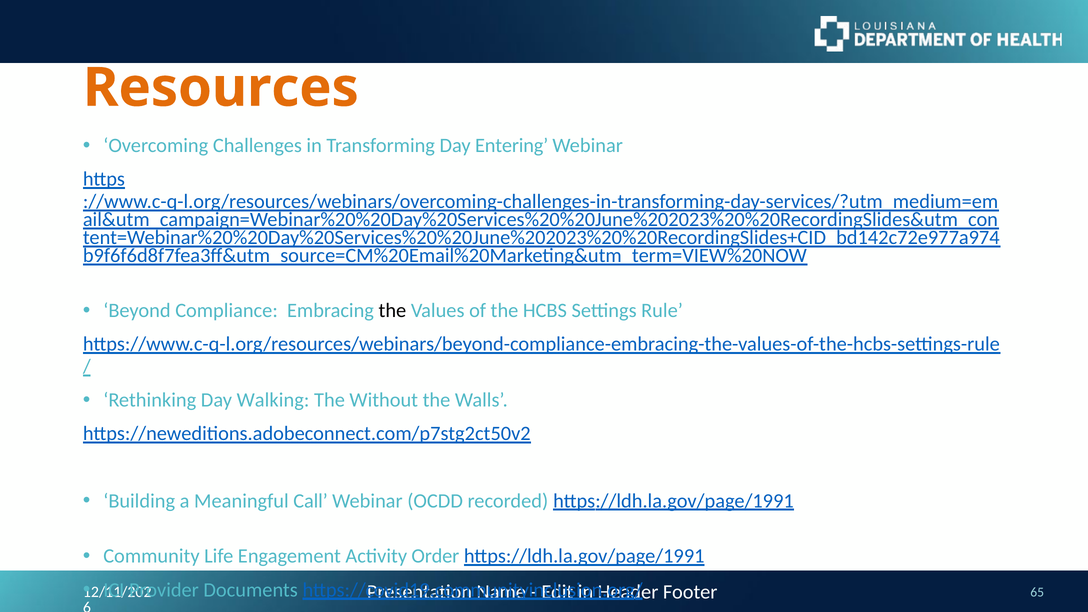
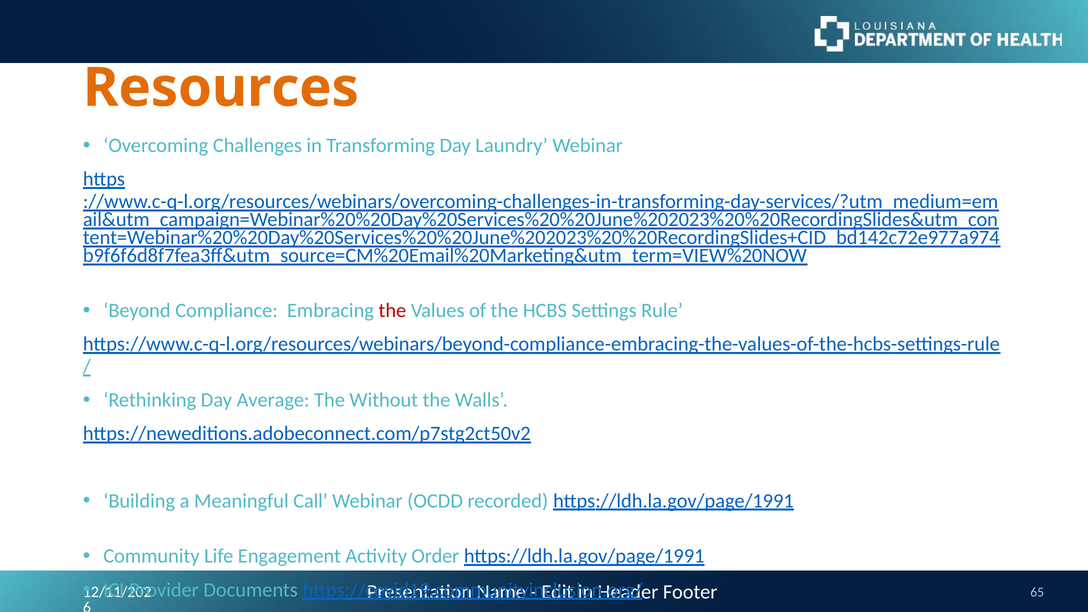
Entering: Entering -> Laundry (512, 146)
the colour: black -> red (392, 310)
Walking: Walking -> Average (273, 400)
